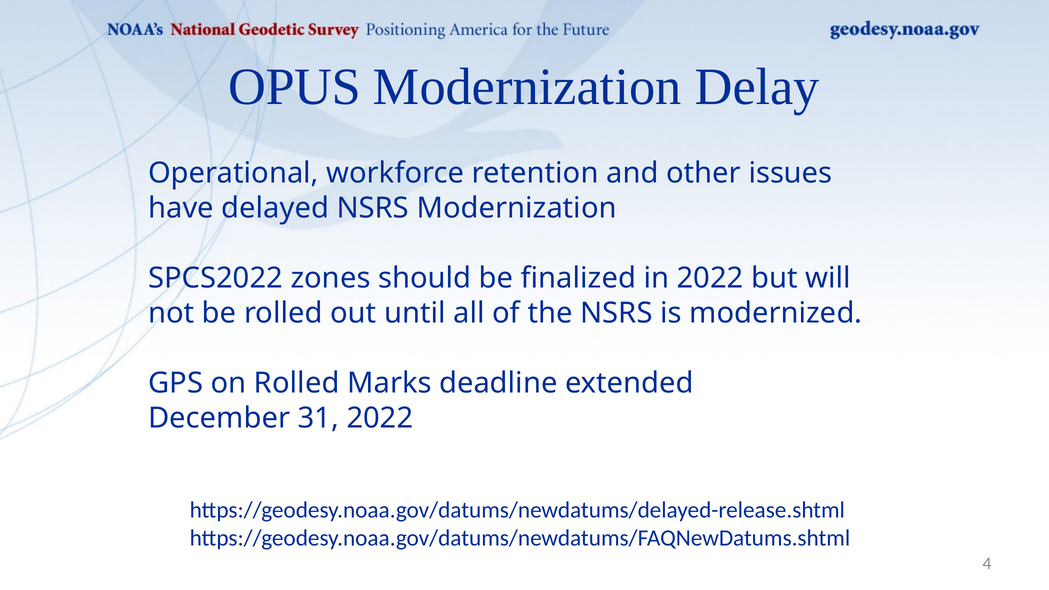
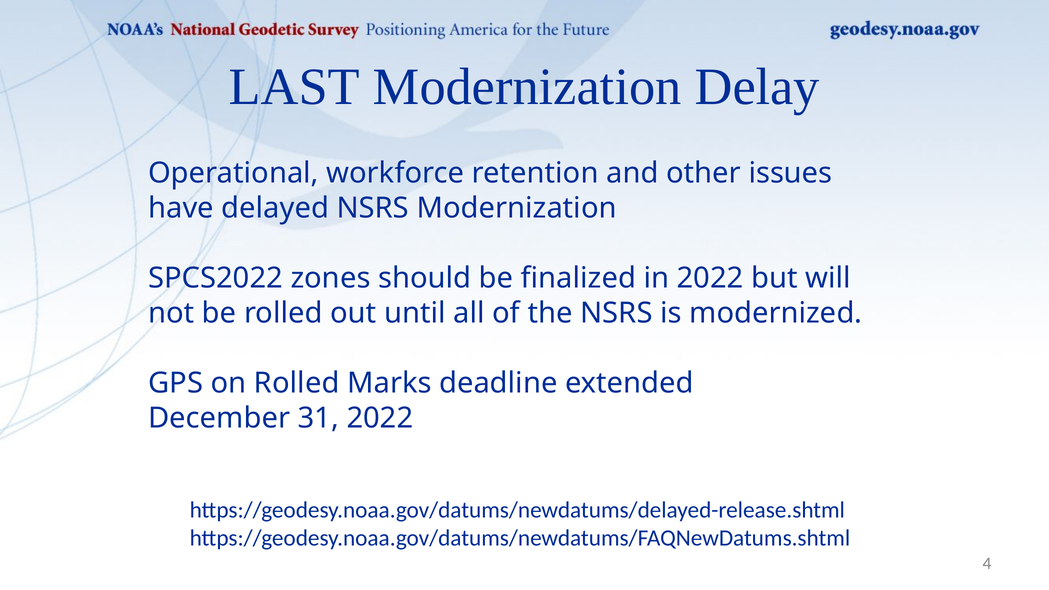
OPUS: OPUS -> LAST (294, 87)
